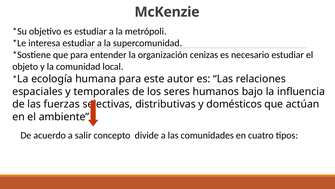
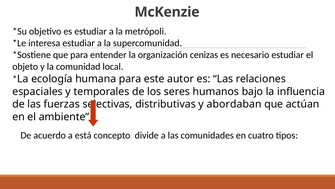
domésticos: domésticos -> abordaban (234, 104)
salir: salir -> está (83, 135)
